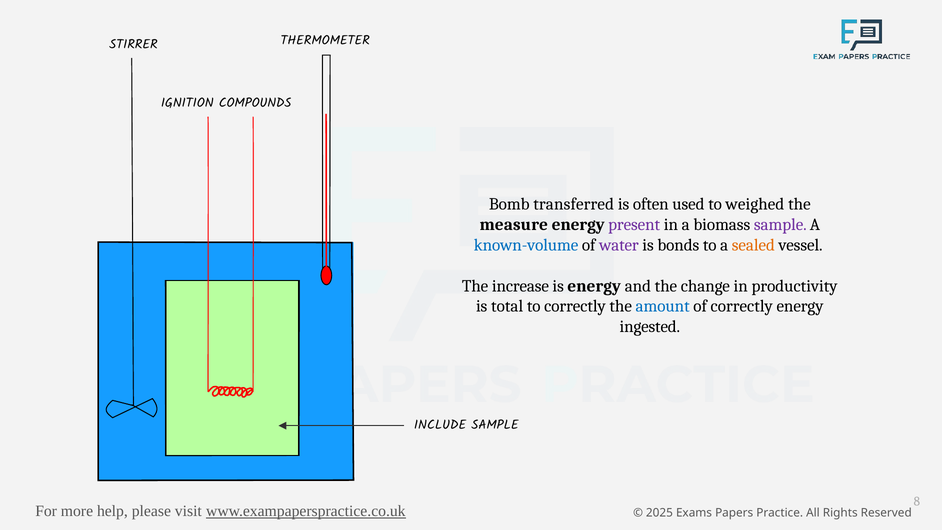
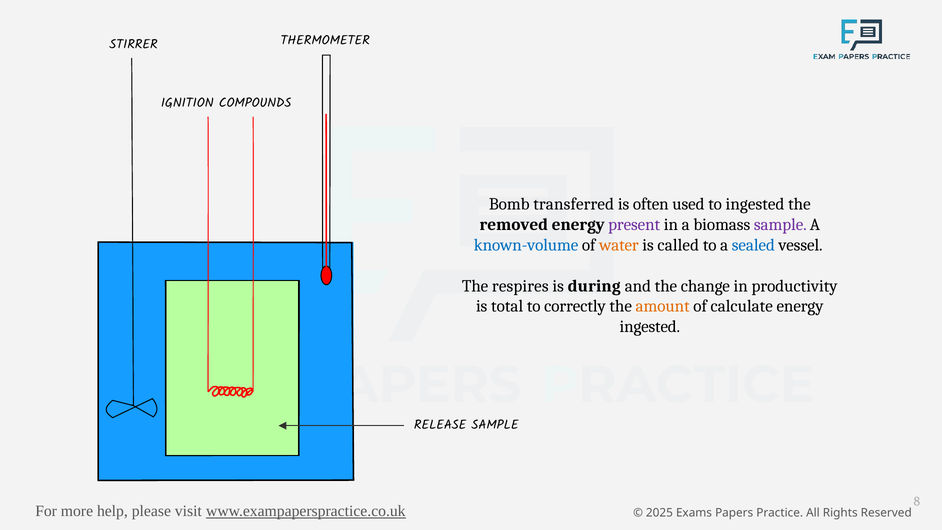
to weighed: weighed -> ingested (755, 204)
measure: measure -> removed (514, 225)
water colour: purple -> orange (619, 245)
bonds: bonds -> called (678, 245)
sealed colour: orange -> blue (753, 245)
increase: increase -> respires (520, 286)
is energy: energy -> during (594, 286)
amount colour: blue -> orange (663, 306)
of correctly: correctly -> calculate (742, 306)
INCLUDE: INCLUDE -> RELEASE (440, 425)
